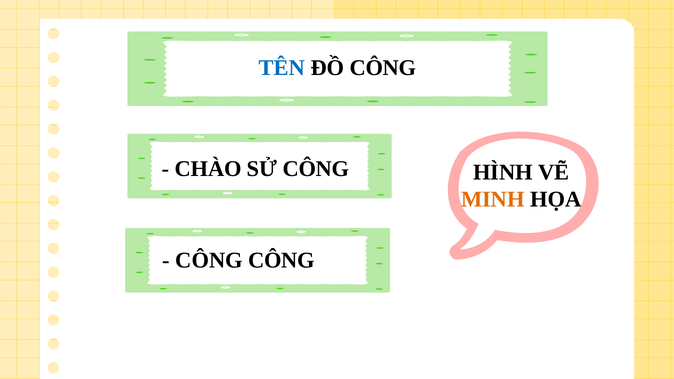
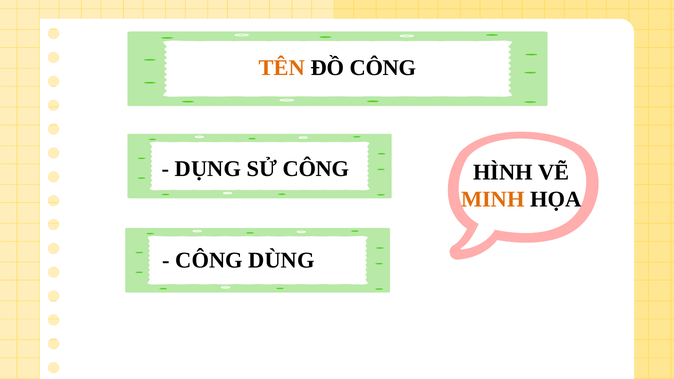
TÊN colour: blue -> orange (282, 68)
CHÀO: CHÀO -> DỤNG (208, 169)
CÔNG CÔNG: CÔNG -> DÙNG (282, 260)
